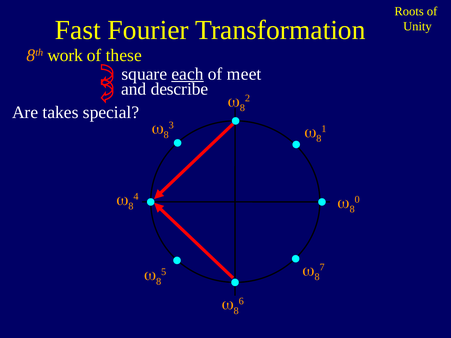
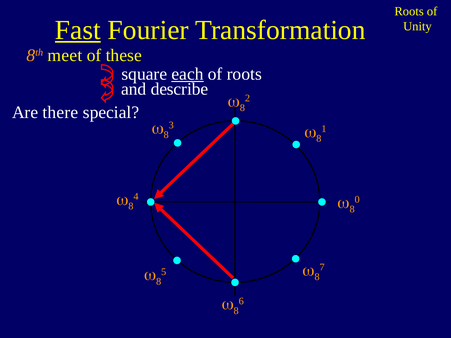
Fast underline: none -> present (78, 30)
work: work -> meet (65, 55)
of meet: meet -> roots (244, 74)
takes: takes -> there (60, 112)
